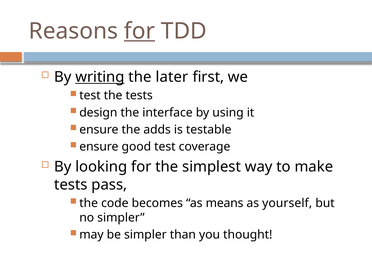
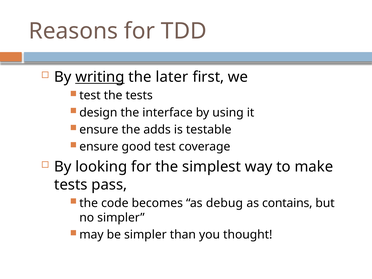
for underline: present -> none (139, 31)
means: means -> debug (224, 203)
yourself: yourself -> contains (287, 203)
